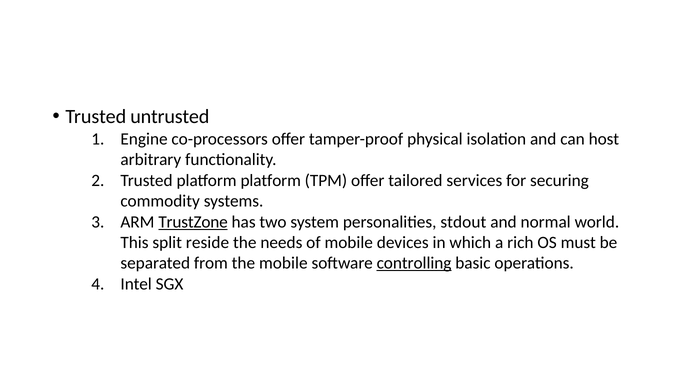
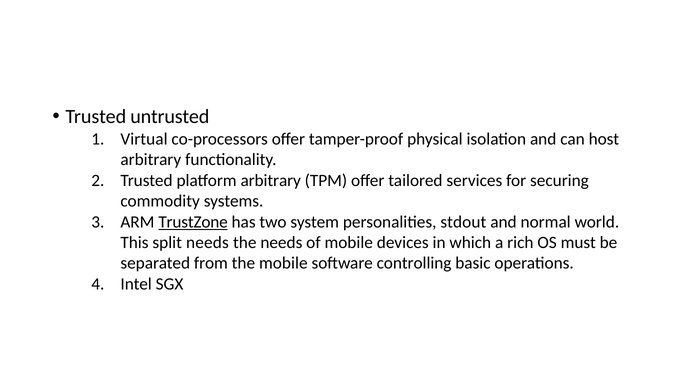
Engine: Engine -> Virtual (144, 139)
platform platform: platform -> arbitrary (271, 181)
split reside: reside -> needs (207, 243)
controlling underline: present -> none (414, 263)
